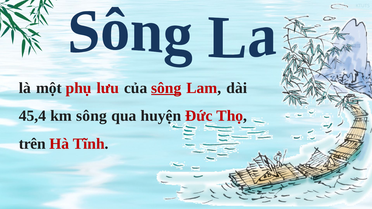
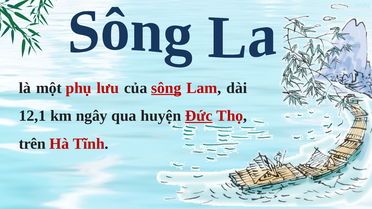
45,4: 45,4 -> 12,1 (32, 116)
km sông: sông -> ngây (92, 116)
Đức underline: none -> present (199, 116)
